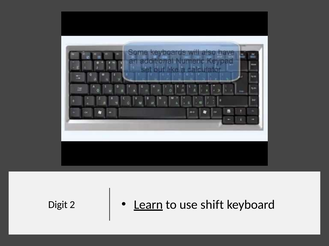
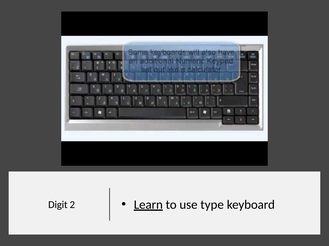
shift: shift -> type (212, 205)
